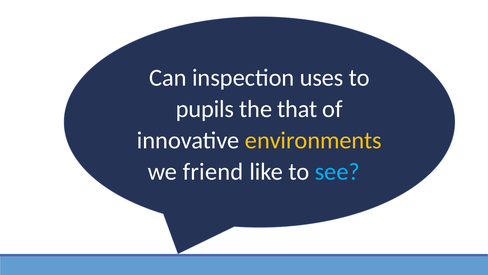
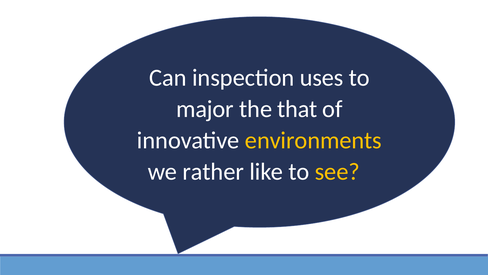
pupils: pupils -> major (205, 109)
friend: friend -> rather (213, 172)
see colour: light blue -> yellow (337, 172)
